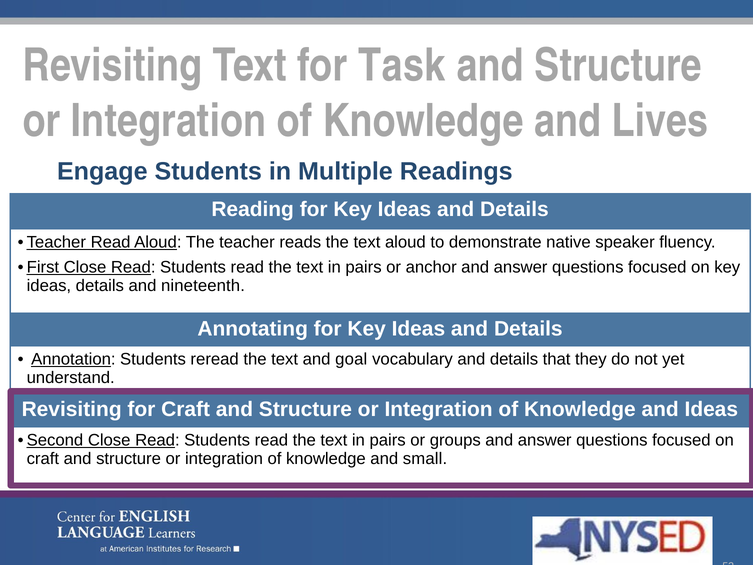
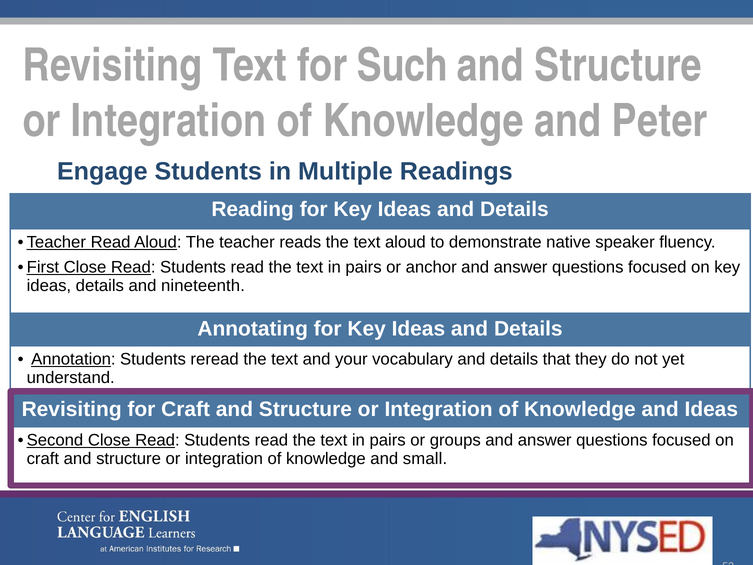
Task: Task -> Such (402, 66)
Lives: Lives -> Peter (660, 121)
goal: goal -> your (351, 359)
